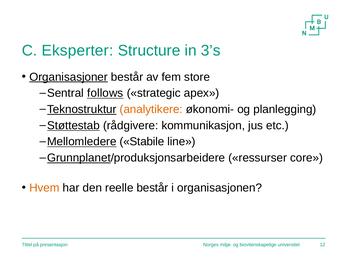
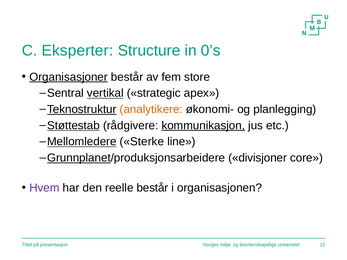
3’s: 3’s -> 0’s (211, 51)
follows: follows -> vertikal (105, 93)
kommunikasjon underline: none -> present (203, 126)
Stabile: Stabile -> Sterke (142, 142)
ressurser: ressurser -> divisjoner (258, 158)
Hvem colour: orange -> purple (44, 188)
